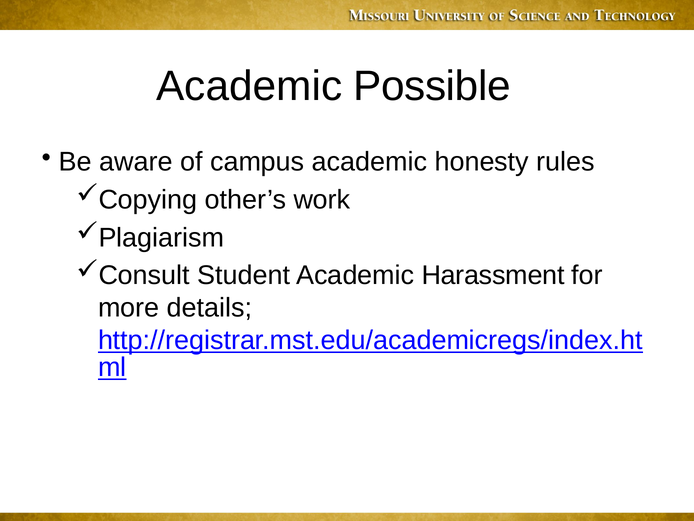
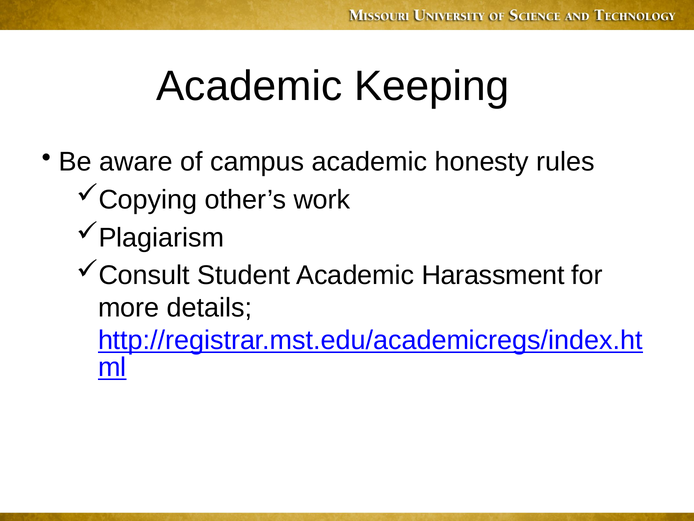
Possible: Possible -> Keeping (432, 86)
